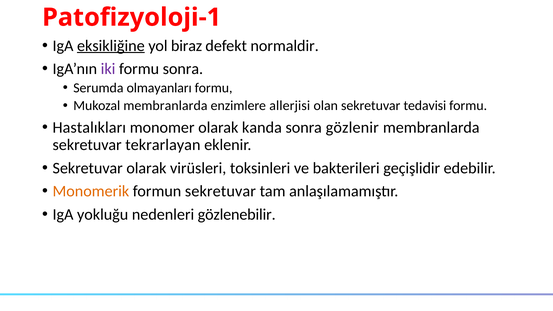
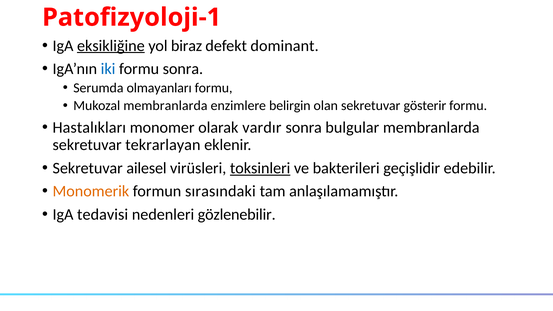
normaldir: normaldir -> dominant (285, 46)
iki colour: purple -> blue (108, 69)
allerjisi: allerjisi -> belirgin (290, 106)
tedavisi: tedavisi -> gösterir (425, 106)
kanda: kanda -> vardır (262, 128)
gözlenir: gözlenir -> bulgular (352, 128)
Sekretuvar olarak: olarak -> ailesel (146, 168)
toksinleri underline: none -> present (260, 168)
formun sekretuvar: sekretuvar -> sırasındaki (220, 191)
yokluğu: yokluğu -> tedavisi (103, 214)
